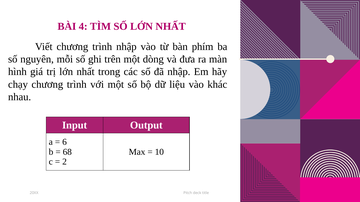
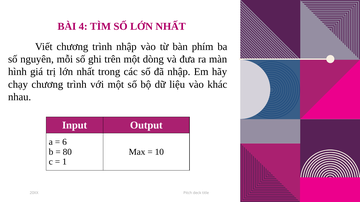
68: 68 -> 80 (67, 152)
2: 2 -> 1 (65, 162)
